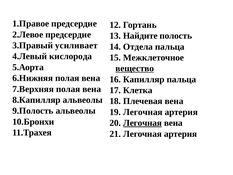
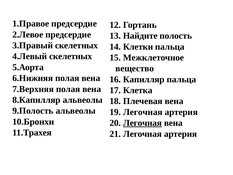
усиливает: усиливает -> скелетных (77, 45)
Отдела: Отдела -> Клетки (138, 47)
кислорода: кислорода -> скелетных (71, 56)
вещество underline: present -> none (135, 68)
